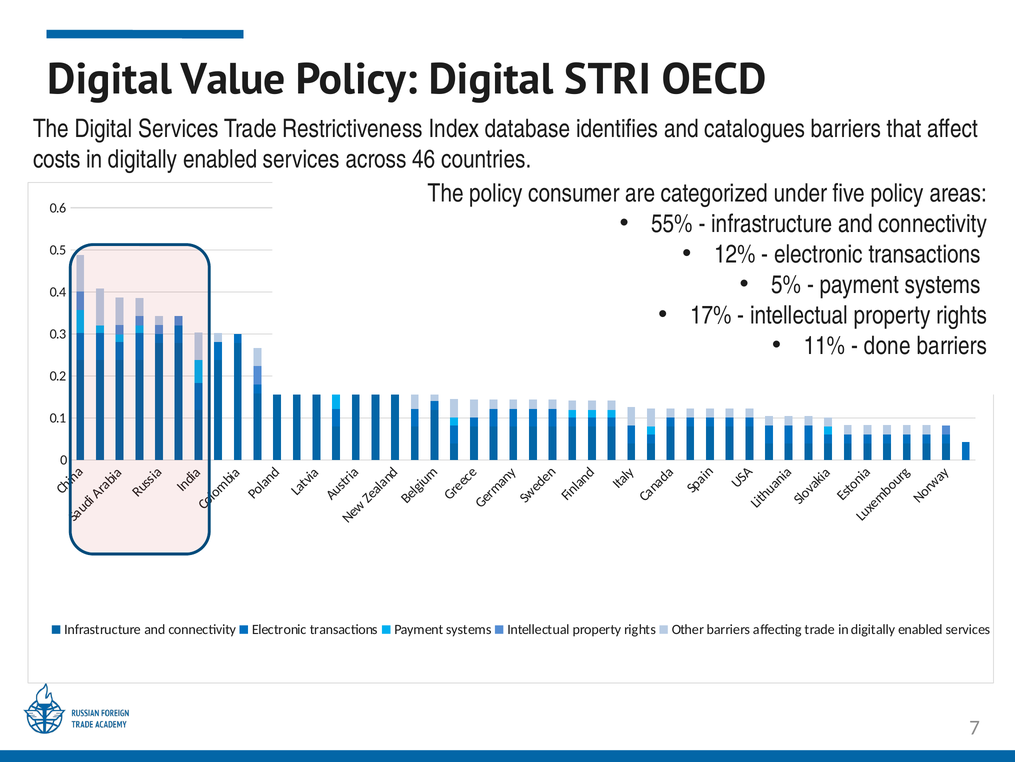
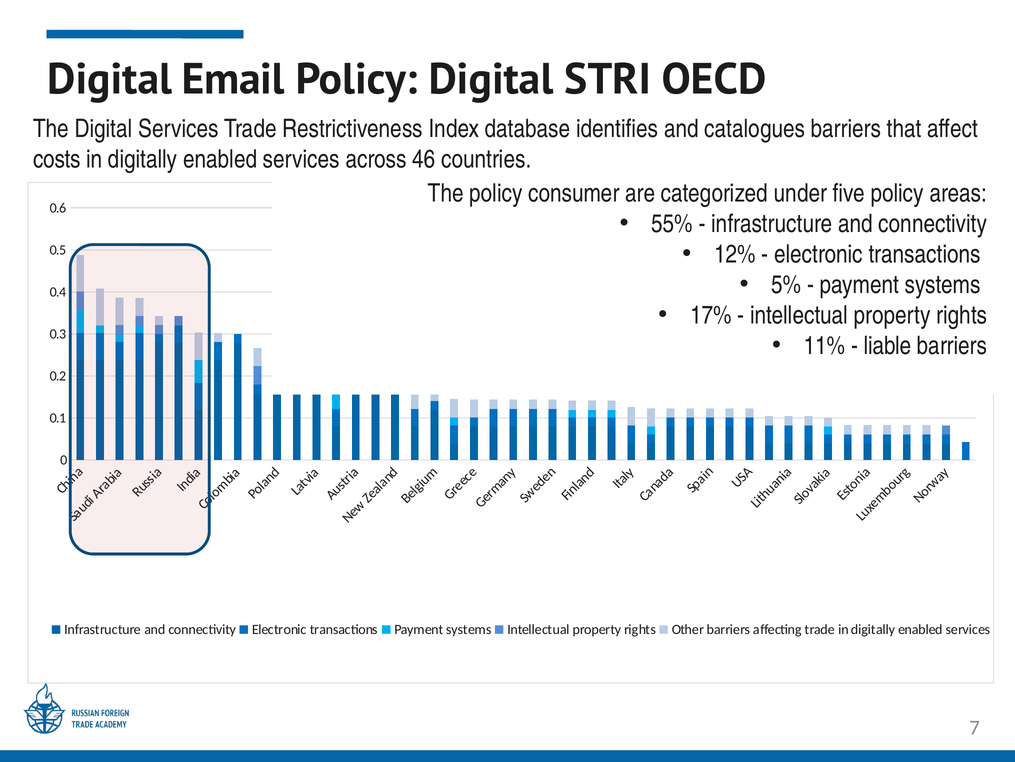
Value: Value -> Email (233, 79)
done: done -> liable (888, 345)
